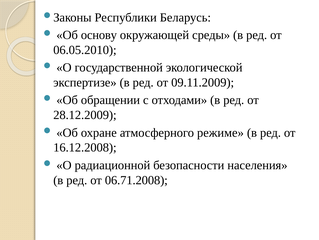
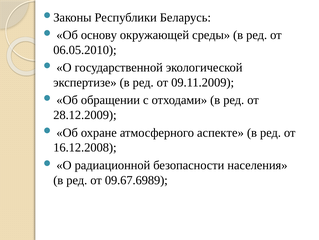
режиме: режиме -> аспекте (220, 132)
06.71.2008: 06.71.2008 -> 09.67.6989 (136, 180)
